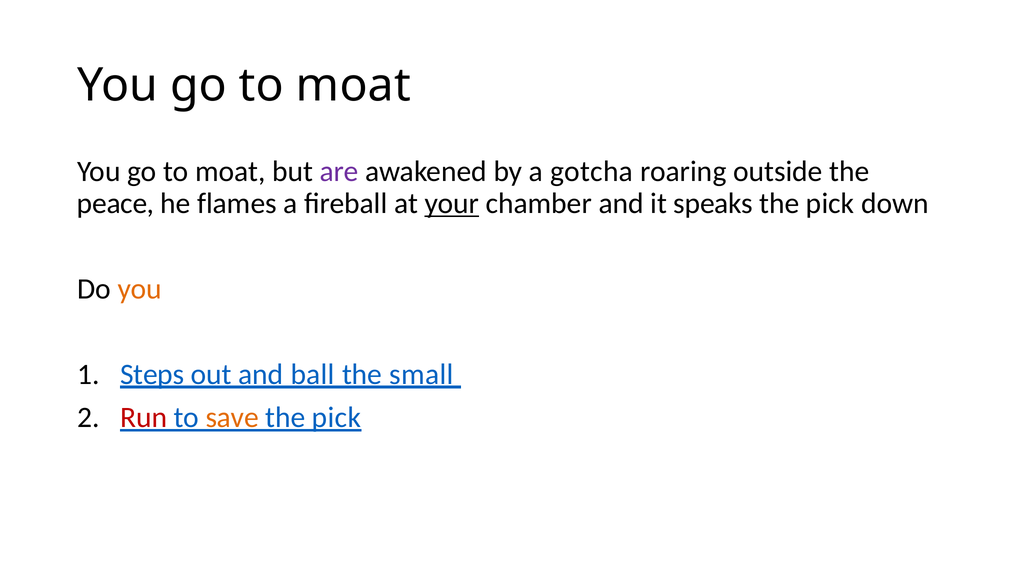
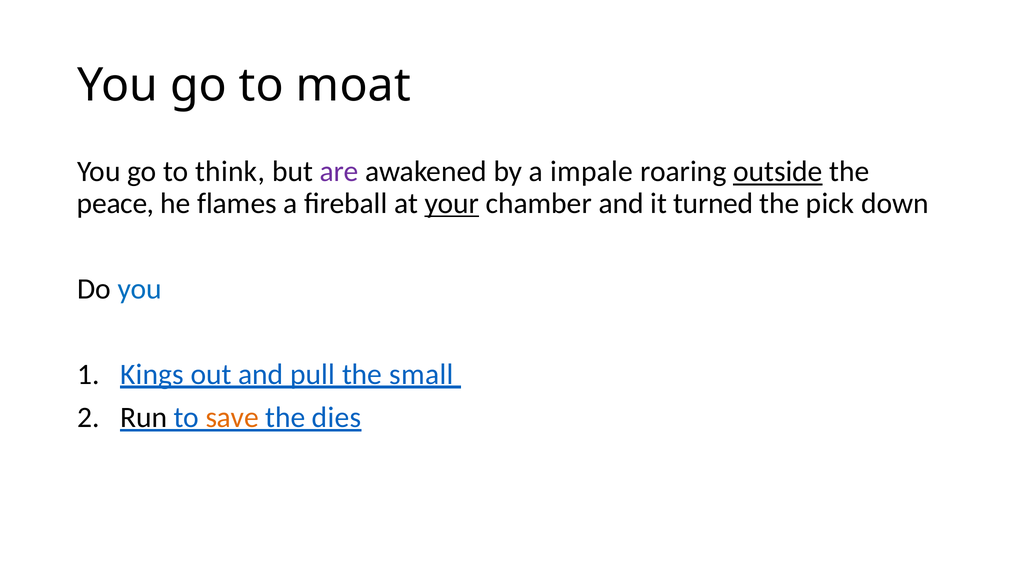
moat: moat -> think (230, 171)
gotcha: gotcha -> impale (592, 171)
outside underline: none -> present (778, 171)
speaks: speaks -> turned (713, 203)
you colour: orange -> blue (140, 288)
Steps: Steps -> Kings (152, 374)
ball: ball -> pull (313, 374)
Run colour: red -> black (144, 417)
pick: pick -> dies (337, 417)
